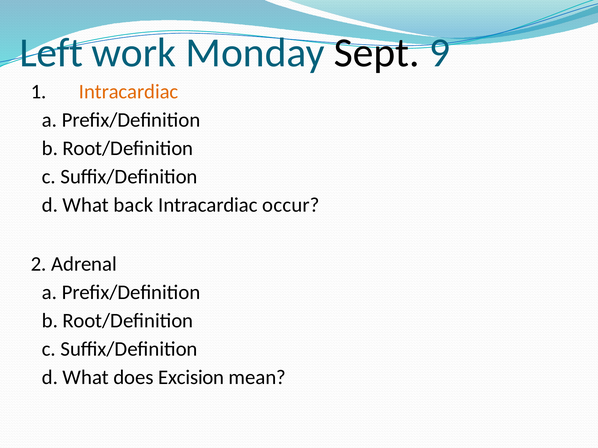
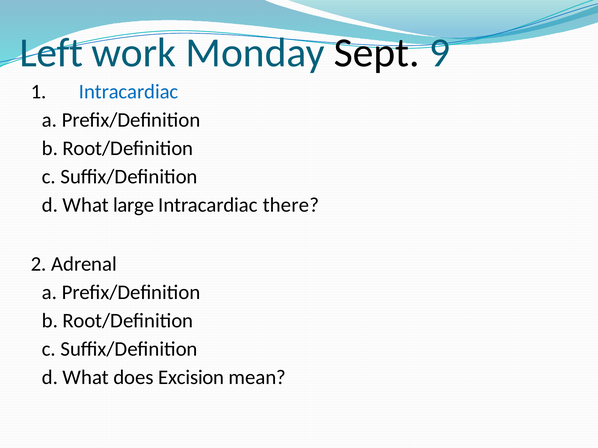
Intracardiac colour: orange -> blue (129, 92)
back: back -> large (134, 205)
occur: occur -> there (291, 205)
